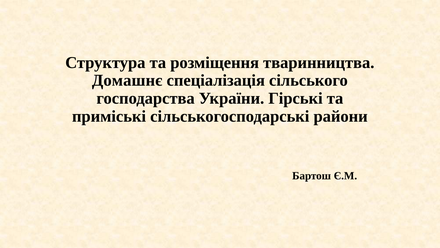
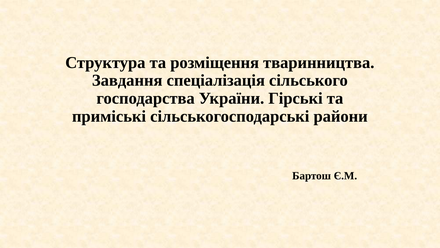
Домашнє: Домашнє -> Завдання (127, 80)
